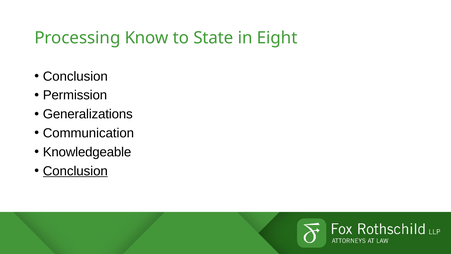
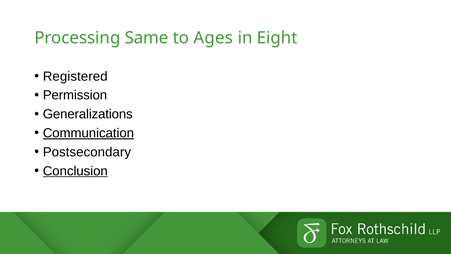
Know: Know -> Same (147, 38)
State: State -> Ages (213, 38)
Conclusion: Conclusion -> Registered (75, 76)
Communication underline: none -> present (88, 133)
Knowledgeable: Knowledgeable -> Postsecondary (87, 152)
